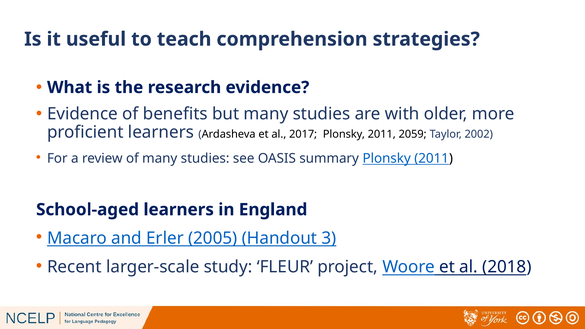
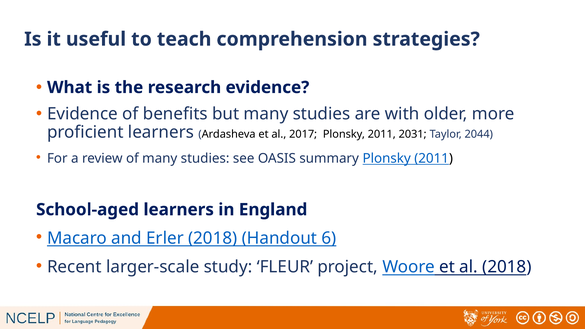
2059: 2059 -> 2031 (413, 134)
2002: 2002 -> 2044 (479, 134)
Erler 2005: 2005 -> 2018 (213, 238)
3: 3 -> 6 (329, 238)
